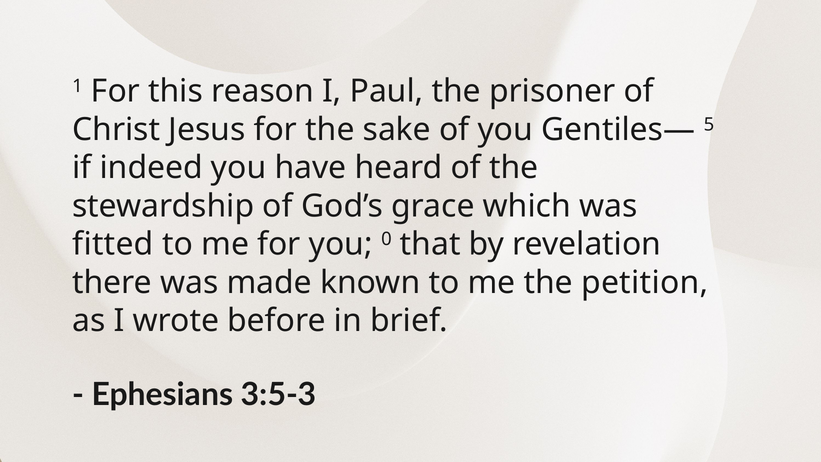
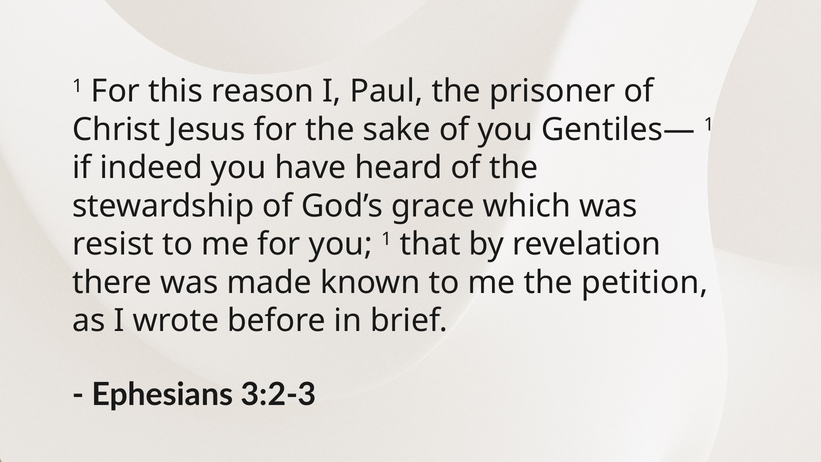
Gentiles— 5: 5 -> 1 (709, 124)
fitted: fitted -> resist (113, 244)
you 0: 0 -> 1 (387, 239)
3:5-3: 3:5-3 -> 3:2-3 (279, 394)
